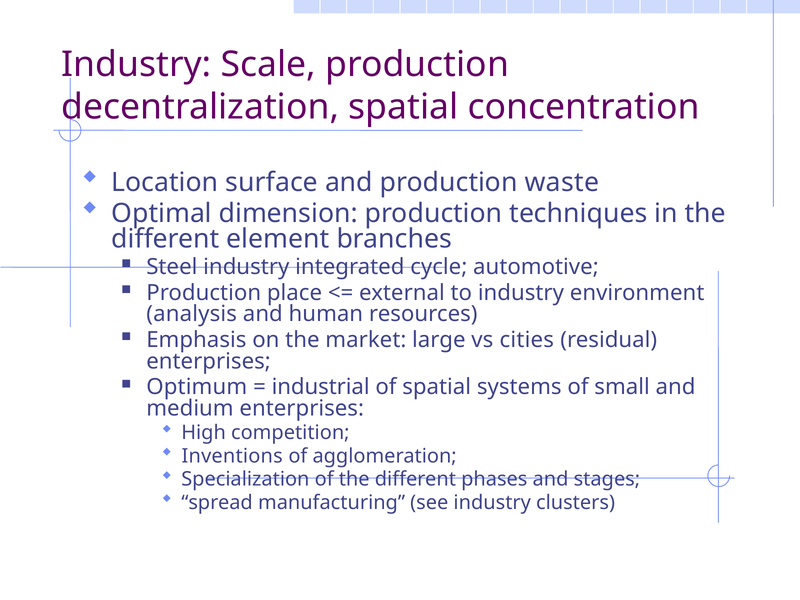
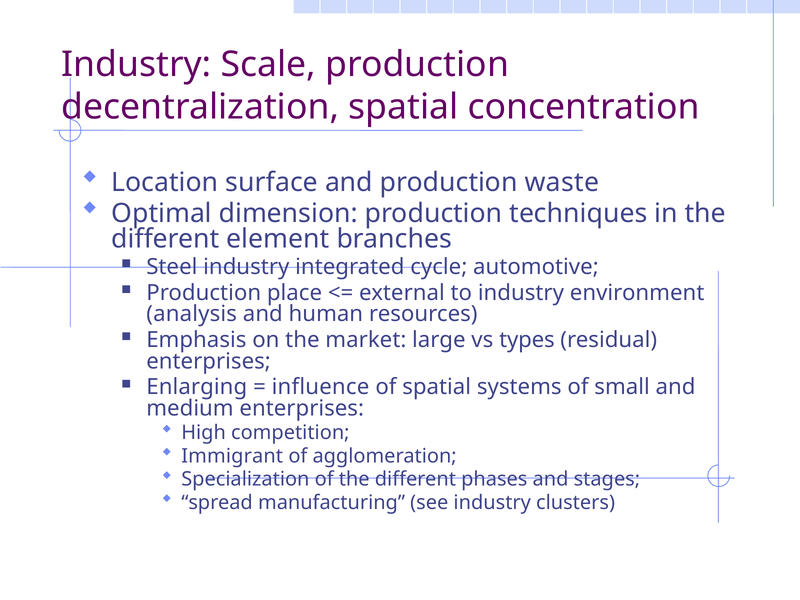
cities: cities -> types (527, 340)
Optimum: Optimum -> Enlarging (197, 387)
industrial: industrial -> influence (321, 387)
Inventions: Inventions -> Immigrant (232, 456)
